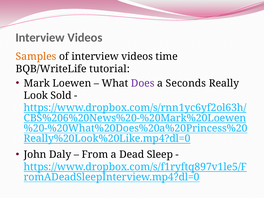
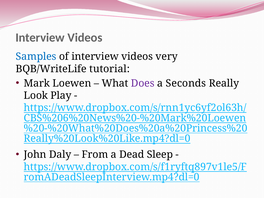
Samples colour: orange -> blue (36, 57)
time: time -> very (167, 57)
Sold: Sold -> Play (61, 96)
